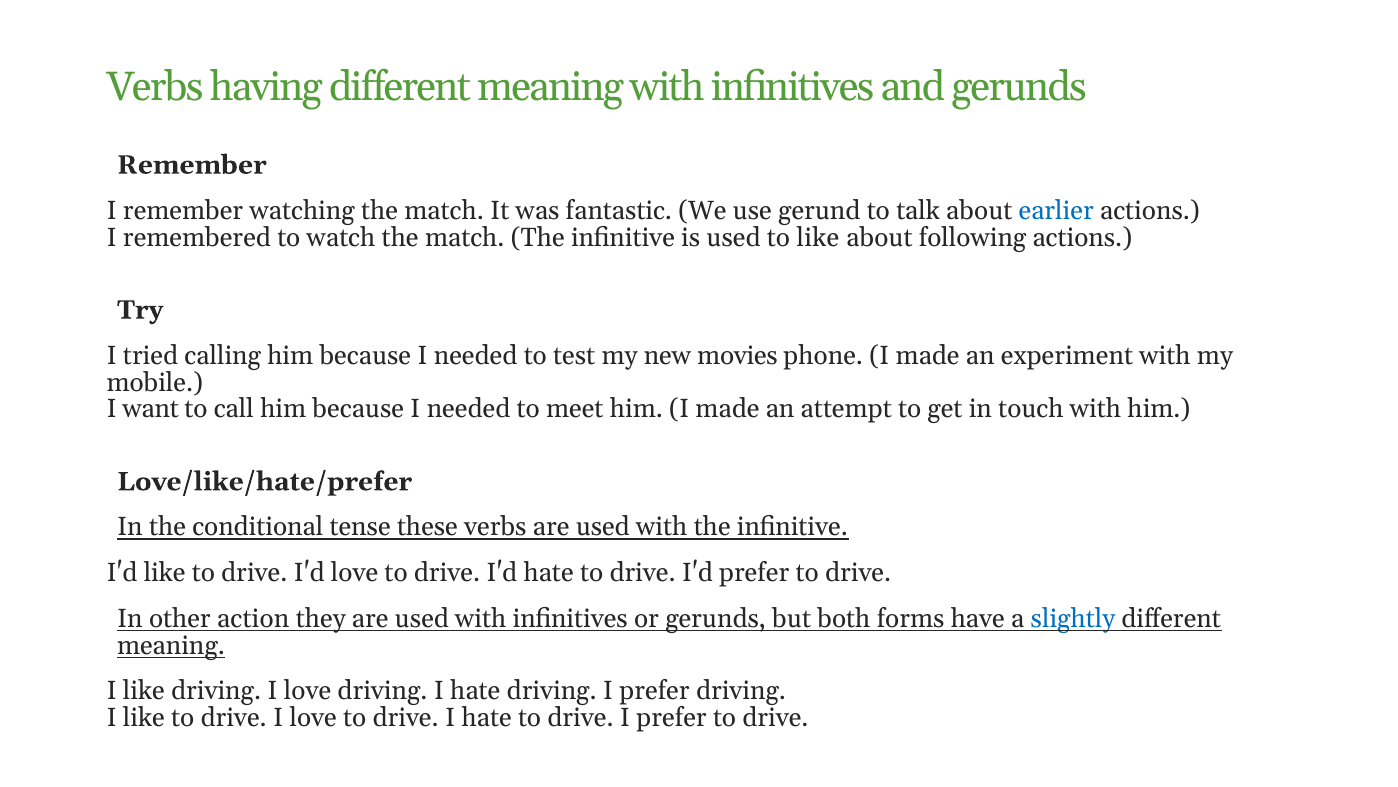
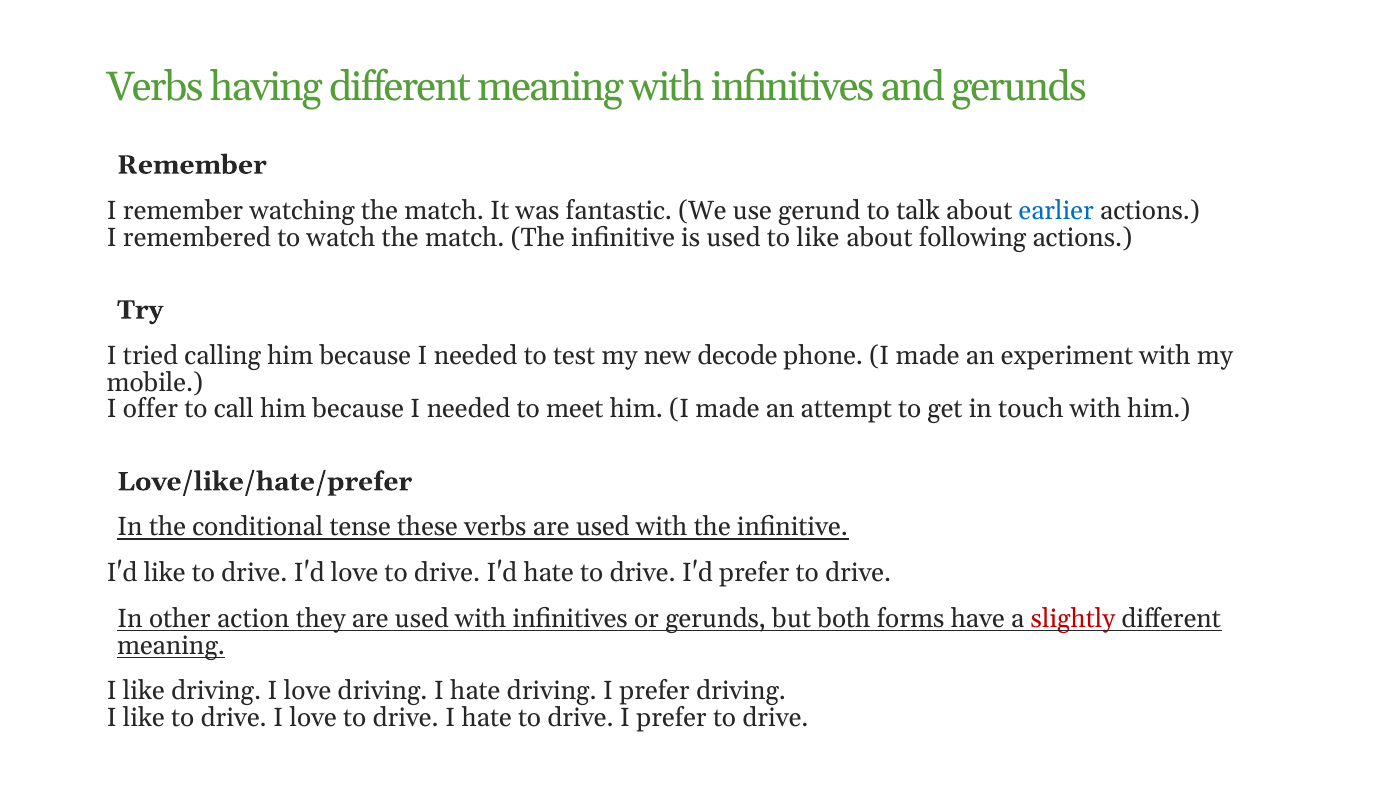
movies: movies -> decode (737, 355)
want: want -> offer (151, 409)
slightly colour: blue -> red (1073, 618)
